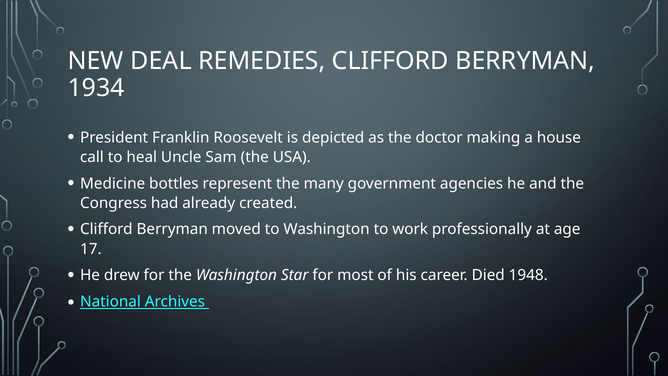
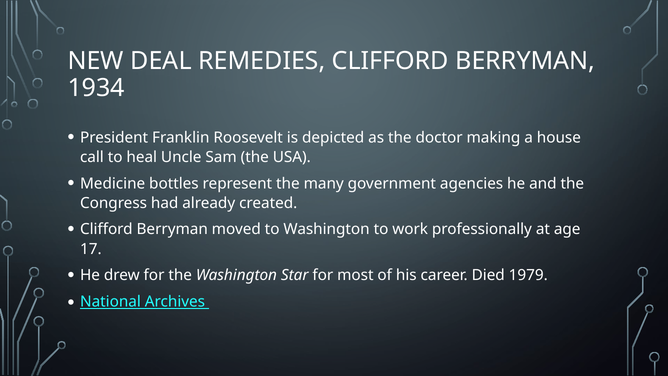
1948: 1948 -> 1979 (528, 275)
